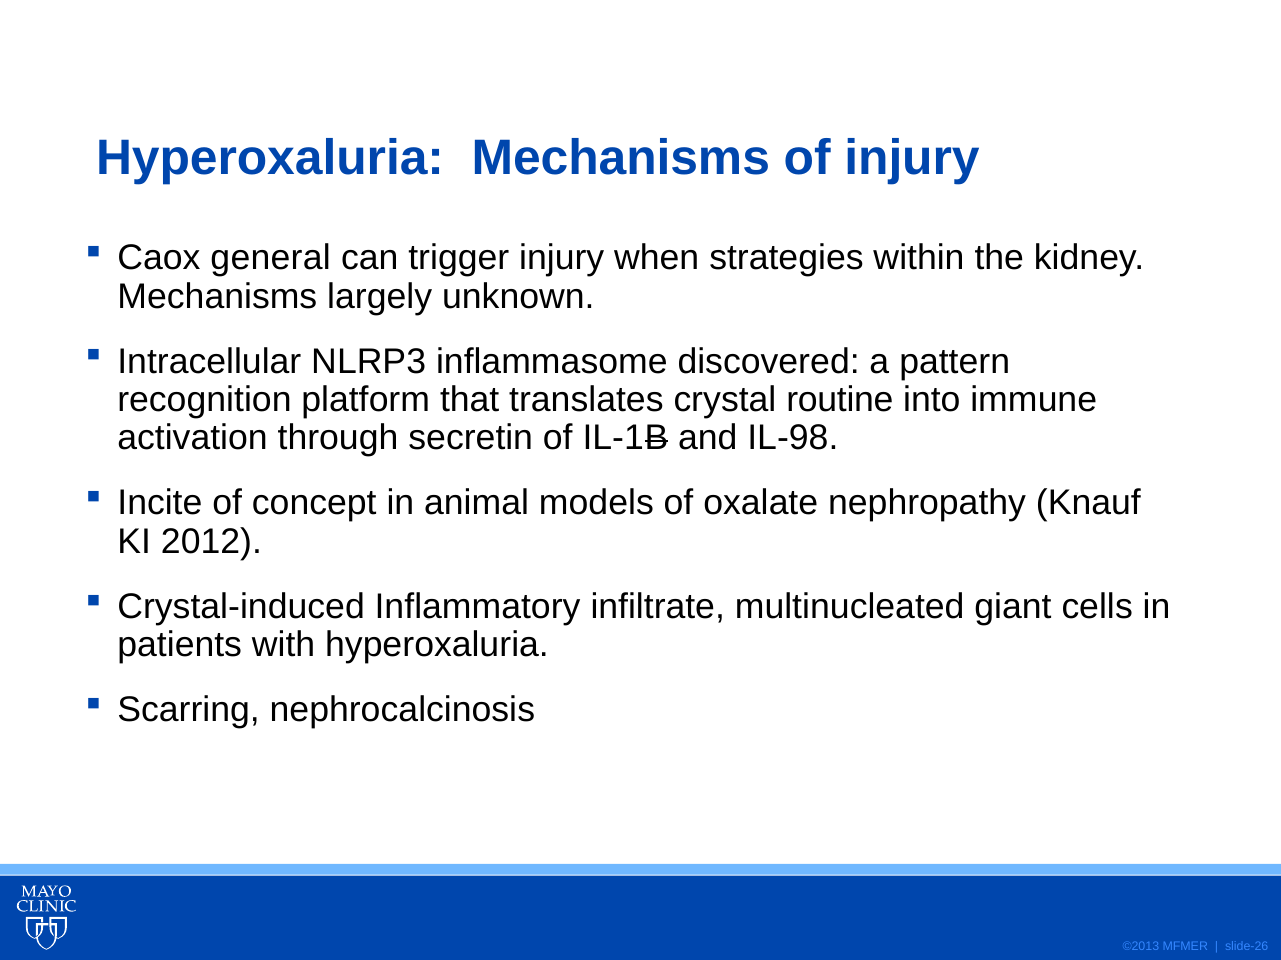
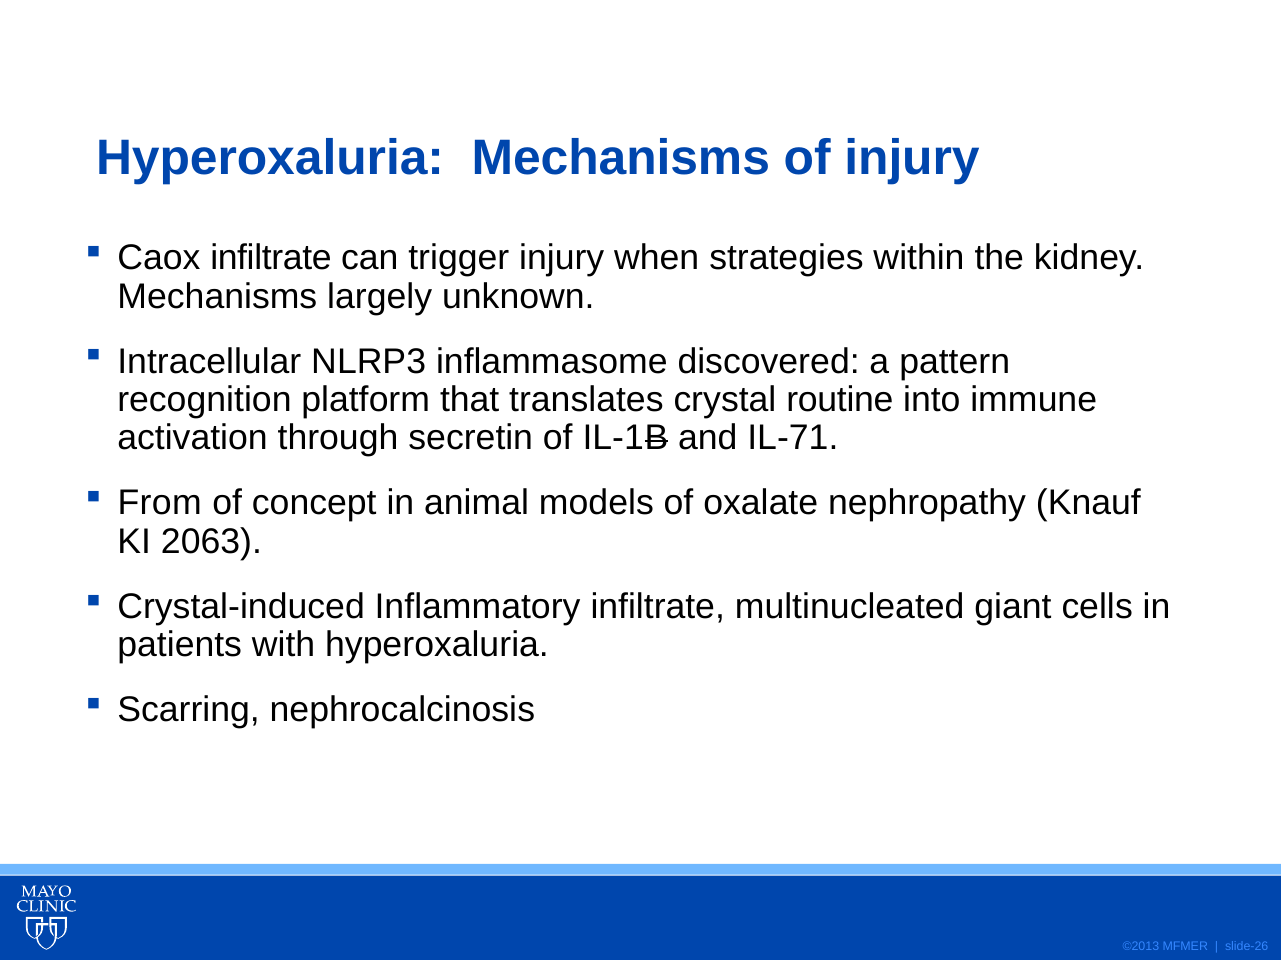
Caox general: general -> infiltrate (271, 258)
IL-98: IL-98 -> IL-71 (793, 439)
Incite: Incite -> From (160, 504)
2012: 2012 -> 2063 (211, 542)
